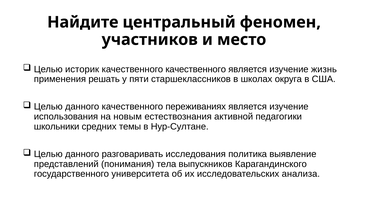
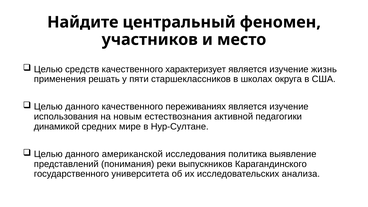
историк: историк -> средств (82, 69)
качественного качественного: качественного -> характеризует (196, 69)
школьники: школьники -> динамикой (57, 127)
темы: темы -> мире (130, 127)
разговаривать: разговаривать -> американской (132, 154)
тела: тела -> реки (166, 164)
